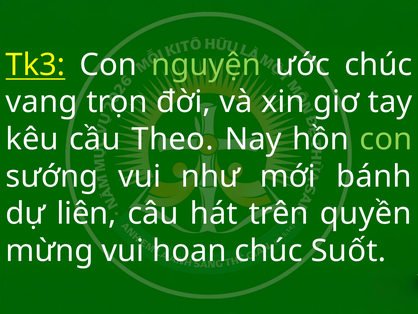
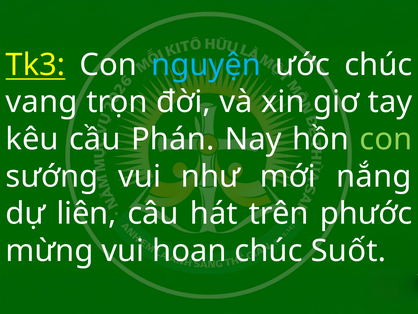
nguyện colour: light green -> light blue (206, 65)
Theo: Theo -> Phán (173, 139)
bánh: bánh -> nắng (374, 176)
quyền: quyền -> phước (366, 213)
